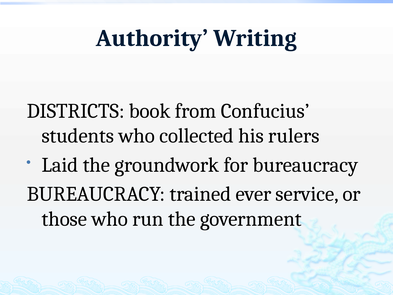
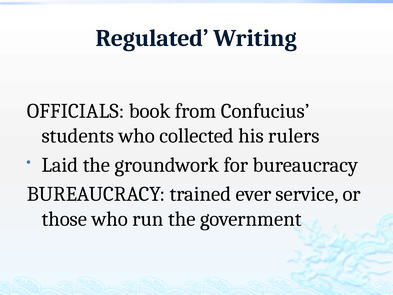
Authority: Authority -> Regulated (152, 38)
DISTRICTS: DISTRICTS -> OFFICIALS (76, 111)
